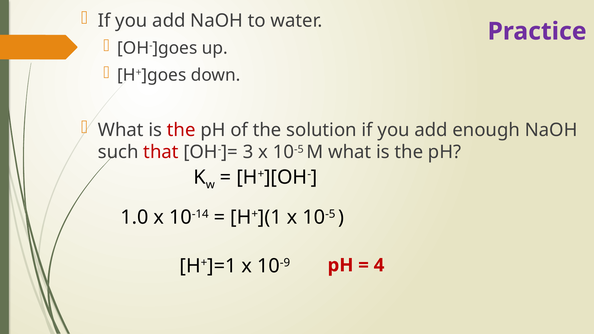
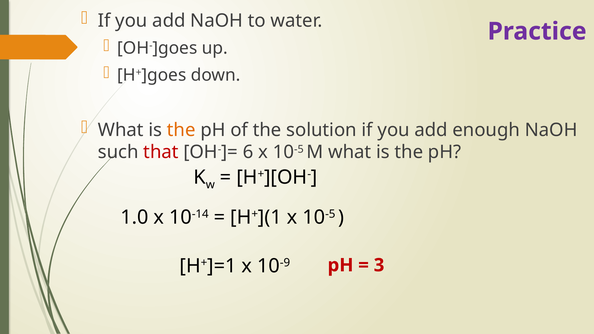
the colour: red -> orange (181, 130)
3: 3 -> 6 (248, 152)
4: 4 -> 3 (379, 265)
